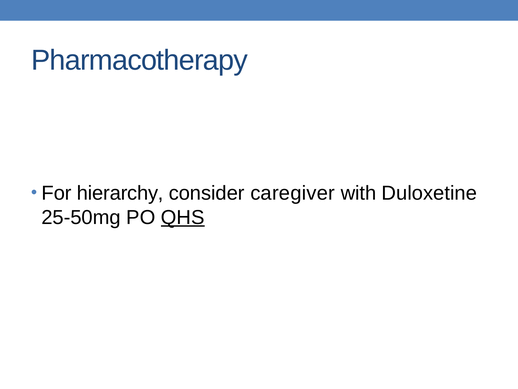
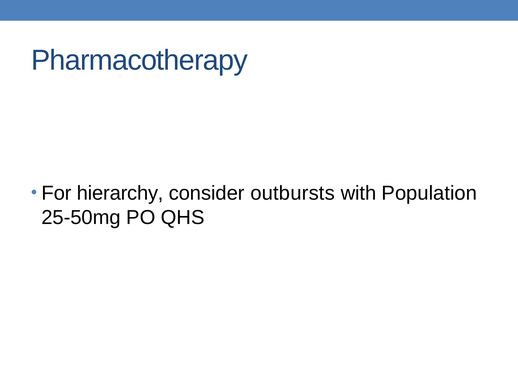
caregiver: caregiver -> outbursts (293, 193)
Duloxetine: Duloxetine -> Population (429, 193)
QHS underline: present -> none (183, 217)
